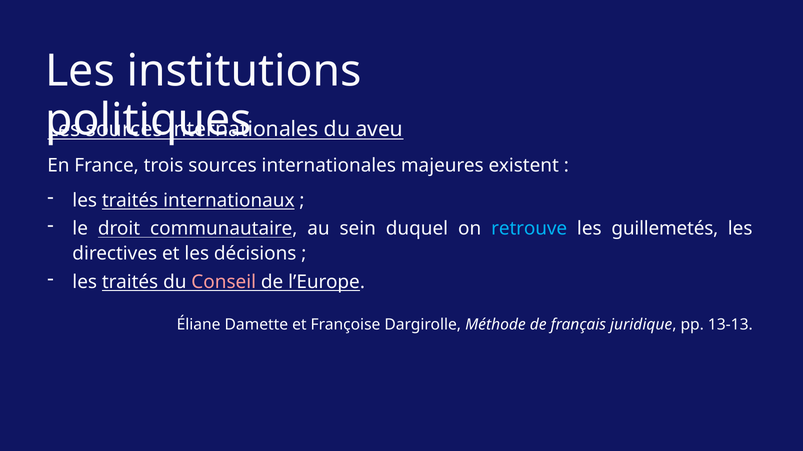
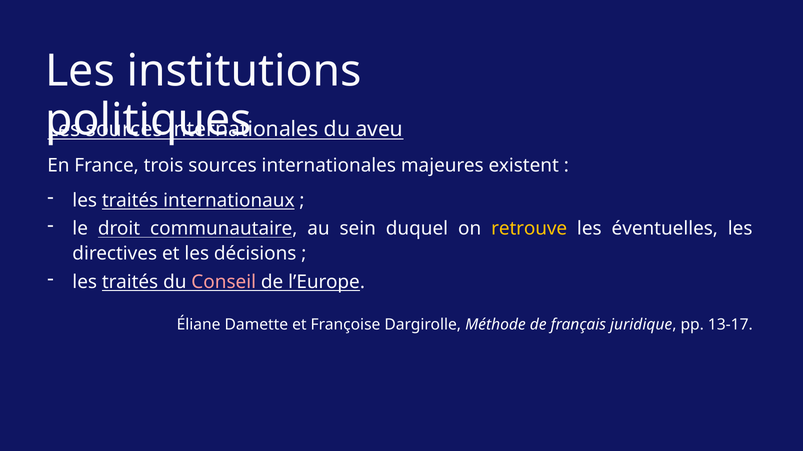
retrouve colour: light blue -> yellow (529, 229)
guillemetés: guillemetés -> éventuelles (665, 229)
13-13: 13-13 -> 13-17 (730, 325)
